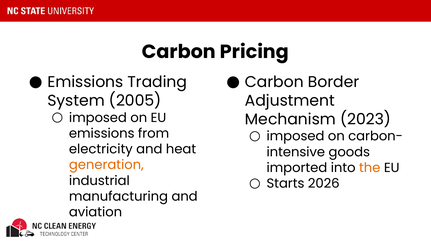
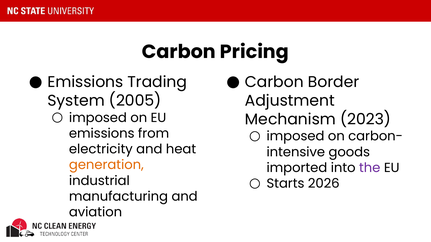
the colour: orange -> purple (370, 168)
